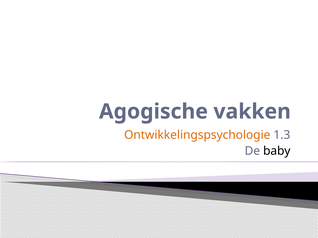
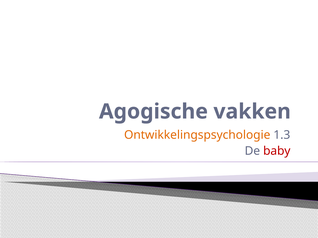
baby colour: black -> red (277, 151)
